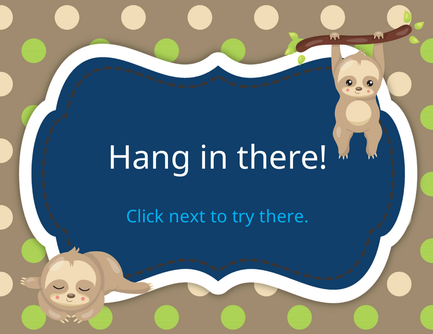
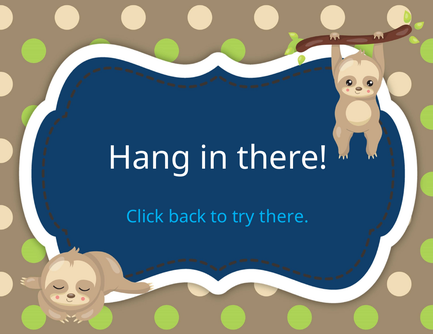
next: next -> back (187, 217)
